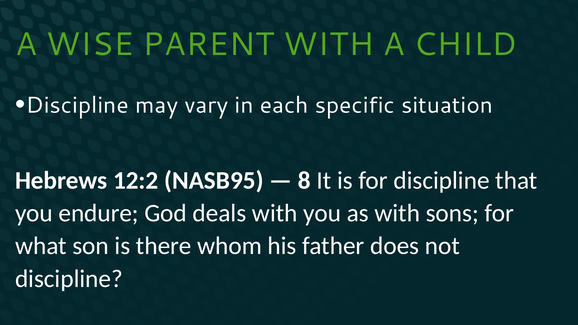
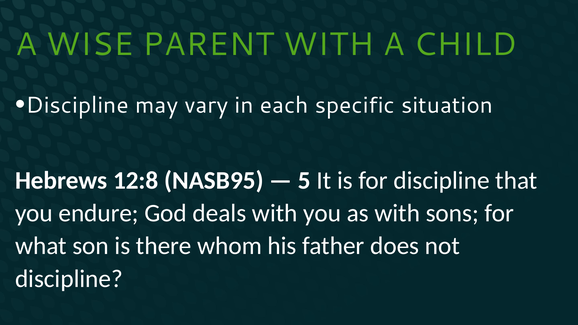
12:2: 12:2 -> 12:8 (136, 180)
8: 8 -> 5 (304, 180)
